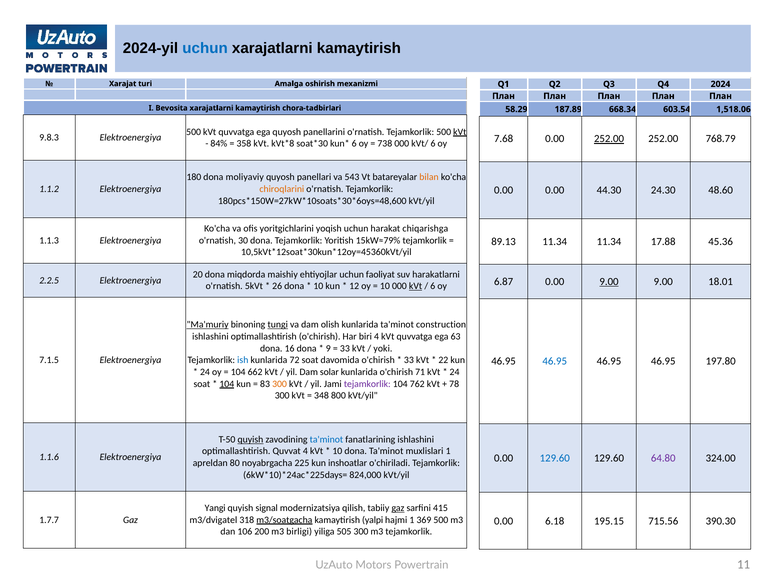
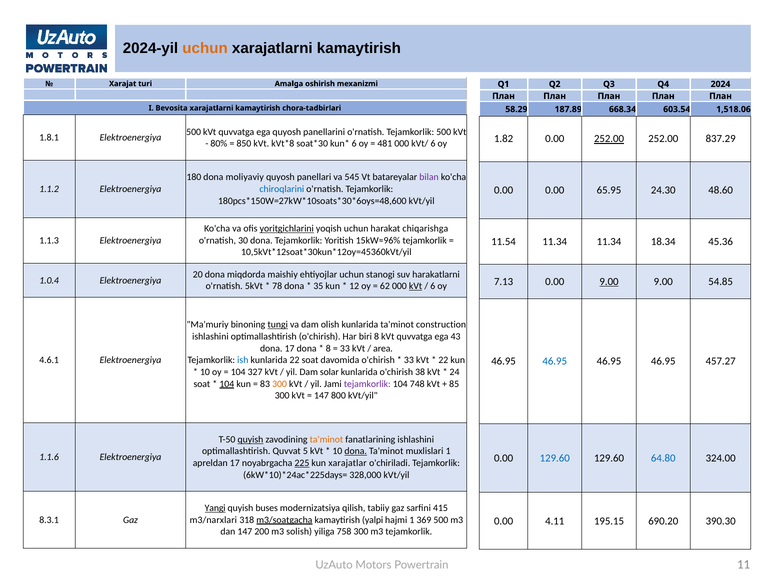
uchun colour: blue -> orange (205, 48)
kVt underline: present -> none (460, 132)
9.8.3: 9.8.3 -> 1.8.1 (49, 138)
7.68: 7.68 -> 1.82 (504, 139)
768.79: 768.79 -> 837.29 (721, 139)
84%: 84% -> 80% (219, 144)
358: 358 -> 850 (244, 144)
738: 738 -> 481 (385, 144)
543: 543 -> 545 (352, 177)
bilan colour: orange -> purple (429, 177)
chiroqlarini colour: orange -> blue (282, 189)
44.30: 44.30 -> 65.95 (609, 190)
yoritgichlarini underline: none -> present (287, 228)
15kW≈79%: 15kW≈79% -> 15kW≈96% (378, 240)
89.13: 89.13 -> 11.54 (504, 241)
17.88: 17.88 -> 18.34 (663, 241)
faoliyat: faoliyat -> stanogi (380, 274)
2.2.5: 2.2.5 -> 1.0.4 (49, 280)
6.87: 6.87 -> 7.13 (504, 281)
18.01: 18.01 -> 54.85 (721, 281)
26: 26 -> 78 (277, 286)
10: 10 -> 35 (318, 286)
10: 10 -> 62 (385, 286)
Ma'muriy underline: present -> none (208, 325)
biri 4: 4 -> 8 (377, 336)
63: 63 -> 43 (456, 336)
dona 16: 16 -> 17 (290, 348)
9: 9 -> 8 (328, 348)
yoki: yoki -> area (383, 348)
7.1.5: 7.1.5 -> 4.6.1 (49, 360)
kunlarida 72: 72 -> 22 (295, 360)
197.80: 197.80 -> 457.27 (721, 361)
24: 24 -> 10 (205, 372)
662: 662 -> 327 (255, 372)
71: 71 -> 38 (420, 372)
762: 762 -> 748 (417, 384)
78: 78 -> 85 (454, 384)
348: 348 -> 147 (322, 395)
ta'minot colour: blue -> orange (326, 439)
Quvvat 4: 4 -> 5 (305, 451)
dona underline: none -> present (356, 451)
64.80 colour: purple -> blue (663, 458)
apreldan 80: 80 -> 17 (235, 463)
225 underline: none -> present (302, 463)
inshoatlar: inshoatlar -> xarajatlar (348, 463)
824,000: 824,000 -> 328,000 (365, 475)
Yangi underline: none -> present (215, 508)
signal: signal -> buses (267, 508)
gaz underline: present -> none (398, 508)
1.7.7: 1.7.7 -> 8.3.1 (49, 520)
m3/dvigatel: m3/dvigatel -> m3/narxlari (213, 520)
6.18: 6.18 -> 4.11 (555, 521)
715.56: 715.56 -> 690.20 (663, 521)
dan 106: 106 -> 147 (245, 531)
birligi: birligi -> solish (299, 531)
505: 505 -> 758 (344, 531)
